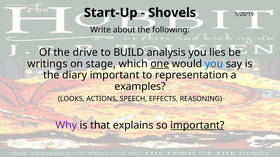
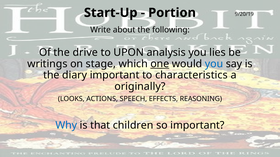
Shovels: Shovels -> Portion (172, 13)
BUILD: BUILD -> UPON (129, 53)
representation: representation -> characteristics (192, 75)
examples: examples -> originally (140, 87)
Why colour: purple -> blue (66, 126)
explains: explains -> children (133, 126)
important underline: present -> none (197, 126)
